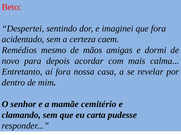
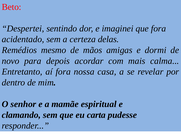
caem: caem -> delas (108, 40)
cemitério: cemitério -> espiritual (99, 105)
